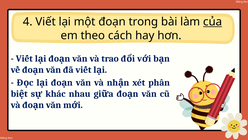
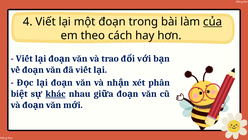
khác underline: none -> present (55, 94)
